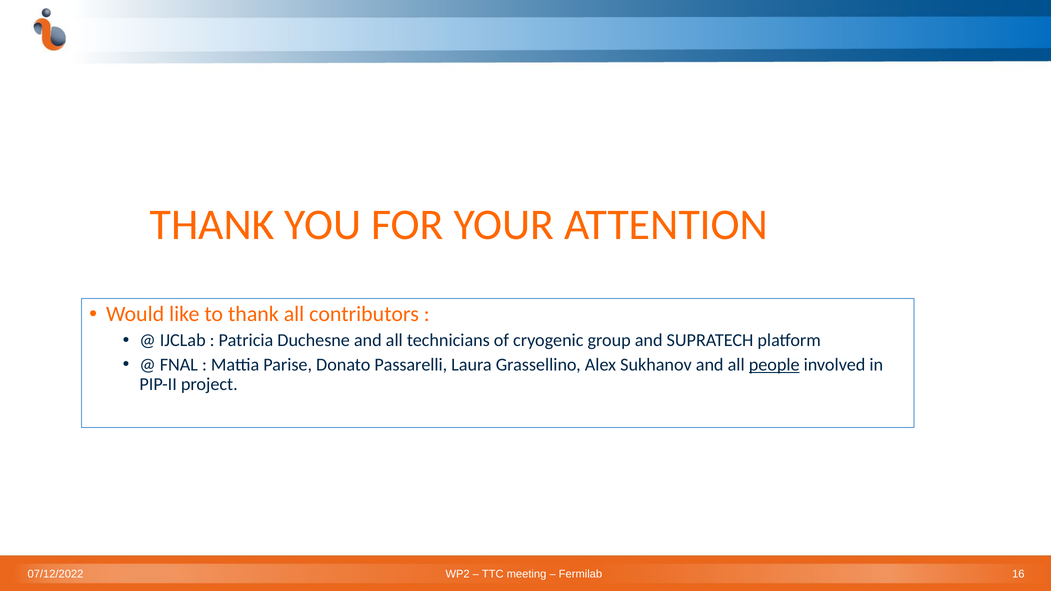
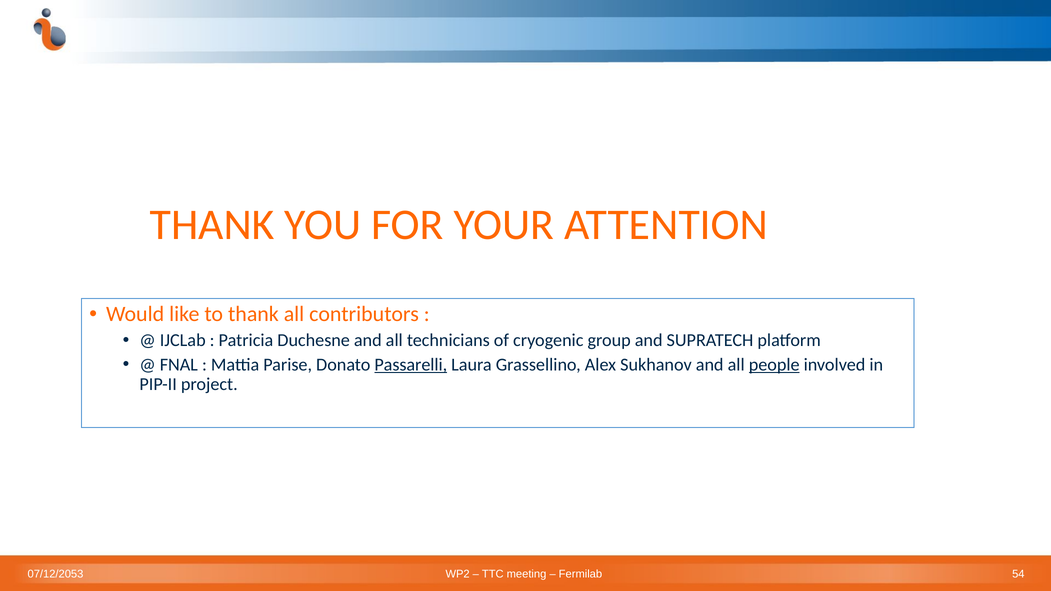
Passarelli underline: none -> present (411, 365)
07/12/2022: 07/12/2022 -> 07/12/2053 (55, 574)
16: 16 -> 54 (1018, 574)
